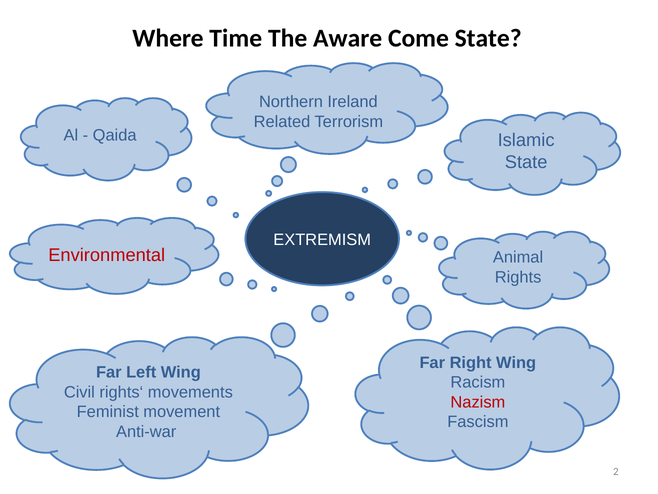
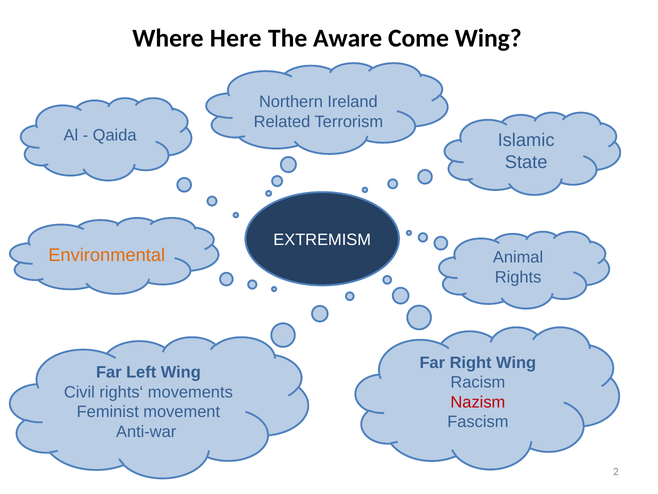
Time: Time -> Here (236, 38)
Come State: State -> Wing (488, 38)
Environmental colour: red -> orange (107, 255)
